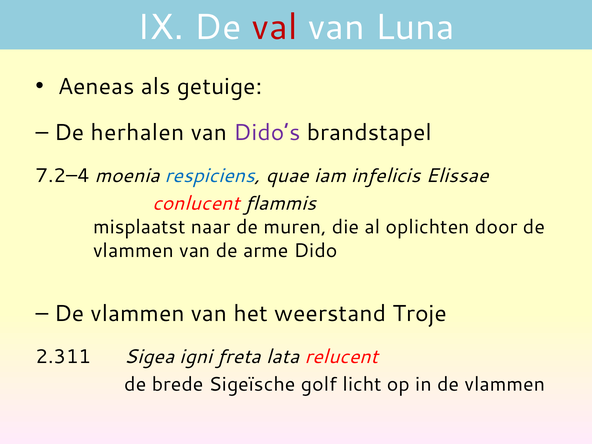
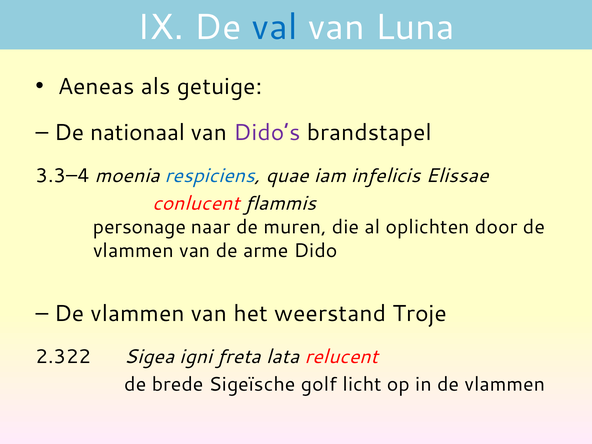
val colour: red -> blue (275, 27)
herhalen: herhalen -> nationaal (138, 133)
7.2–4: 7.2–4 -> 3.3–4 (63, 176)
misplaatst: misplaatst -> personage (139, 227)
2.311: 2.311 -> 2.322 (63, 357)
